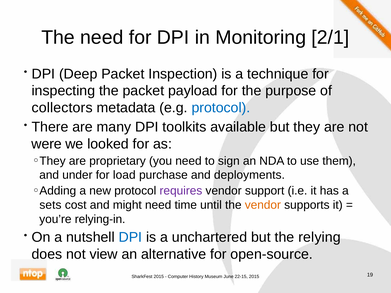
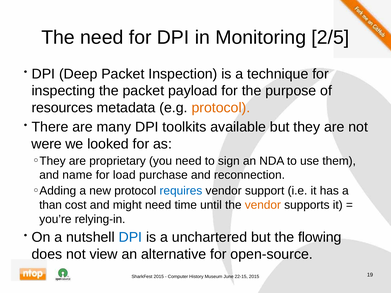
2/1: 2/1 -> 2/5 (330, 38)
collectors: collectors -> resources (62, 108)
protocol colour: blue -> orange (221, 108)
under: under -> name (77, 175)
deployments: deployments -> reconnection (249, 175)
requires colour: purple -> blue (181, 191)
sets: sets -> than (51, 205)
relying: relying -> flowing (320, 237)
